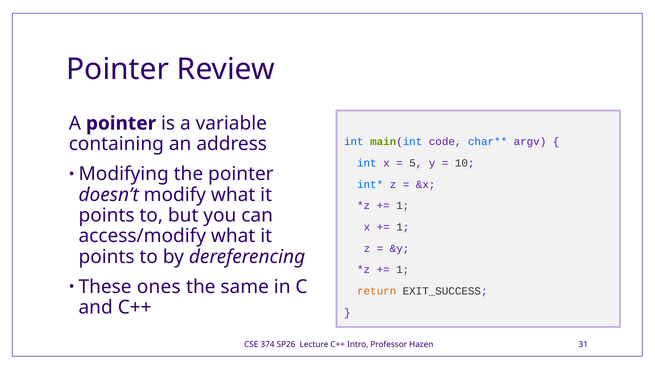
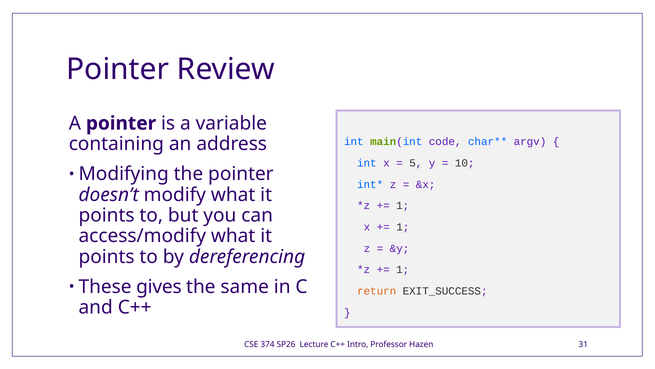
ones: ones -> gives (159, 286)
